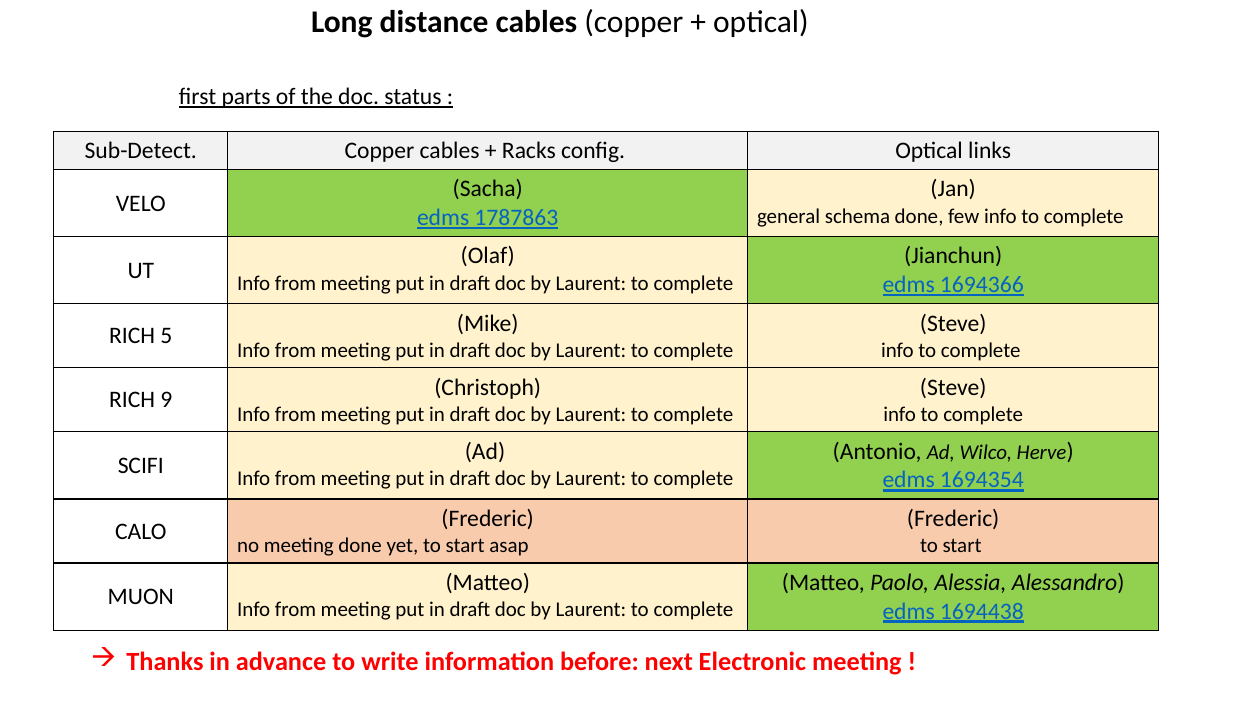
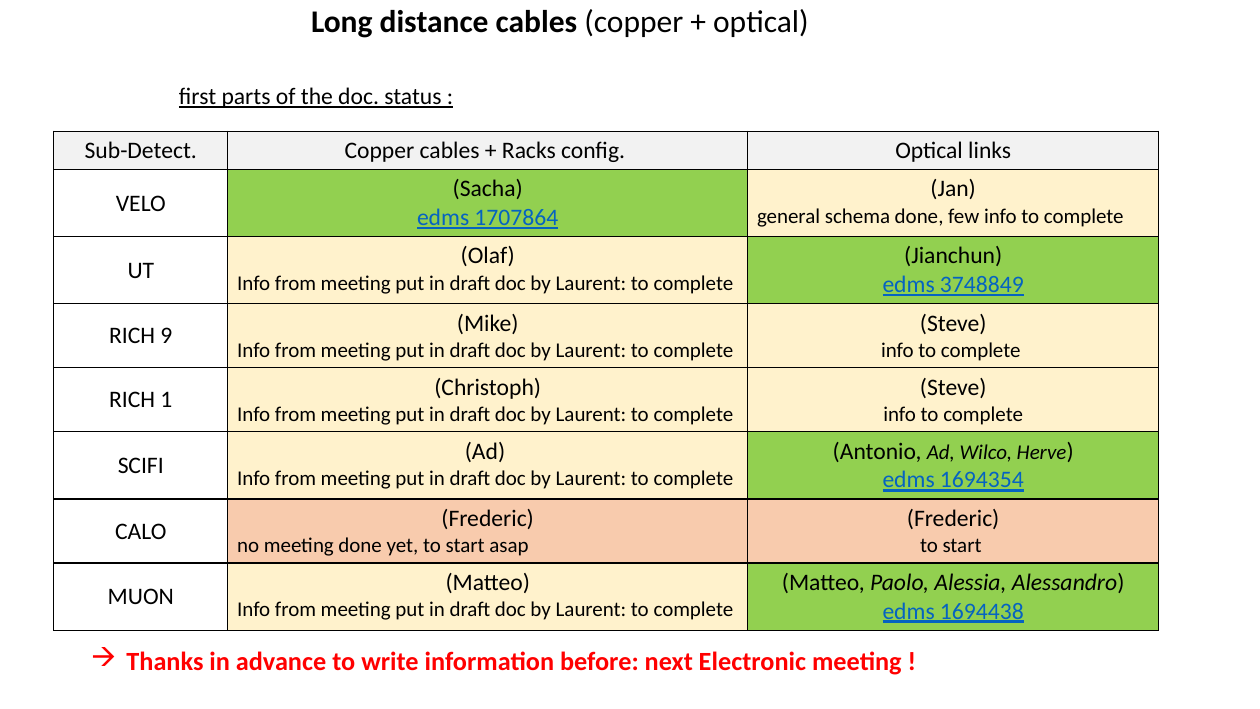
1787863: 1787863 -> 1707864 (516, 218)
1694366: 1694366 -> 3748849 (982, 285)
5: 5 -> 9 (166, 336)
9: 9 -> 1 (166, 400)
